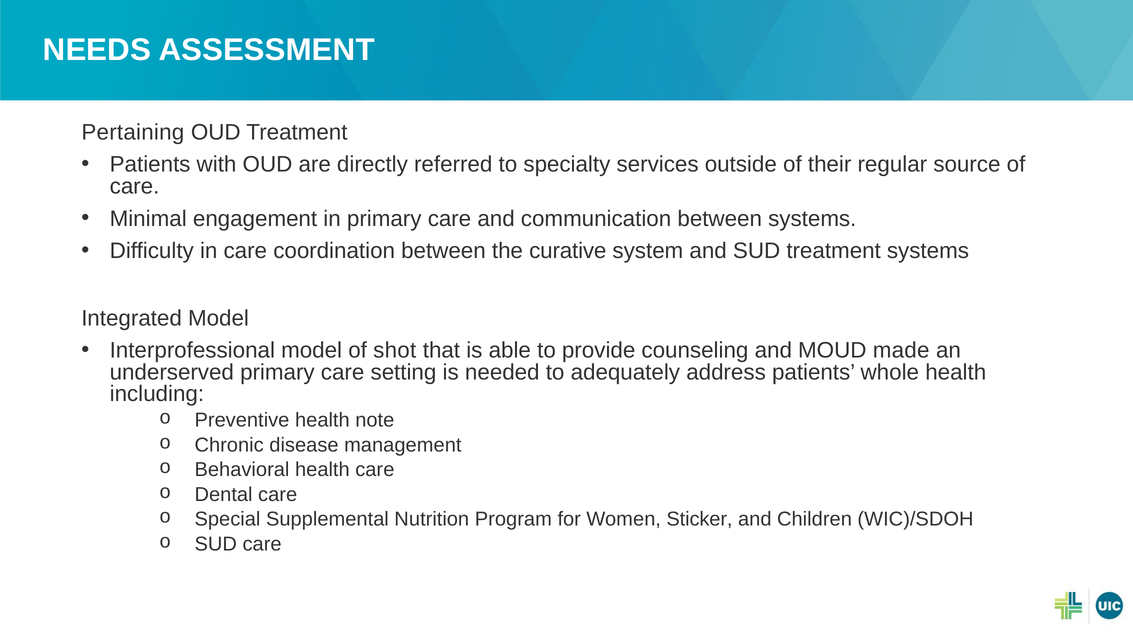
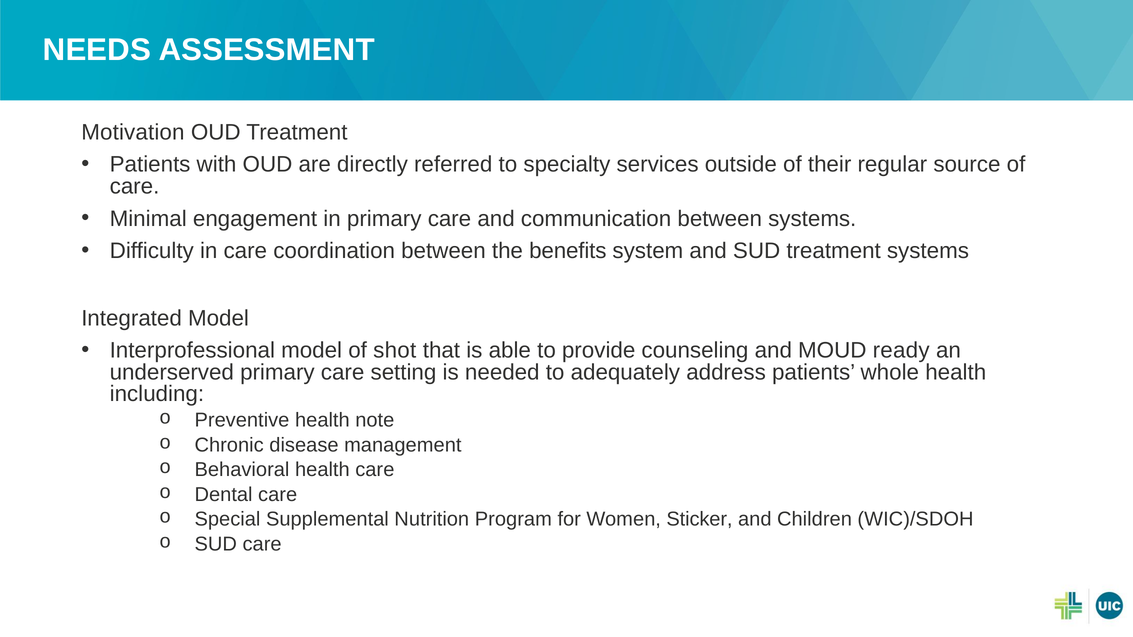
Pertaining: Pertaining -> Motivation (133, 132)
curative: curative -> benefits (568, 251)
made: made -> ready (901, 351)
